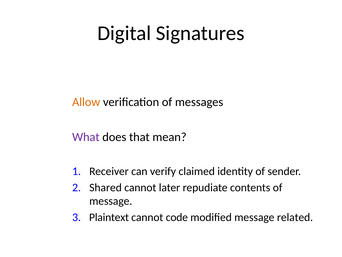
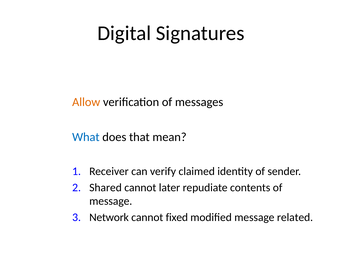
What colour: purple -> blue (86, 137)
Plaintext: Plaintext -> Network (109, 217)
code: code -> fixed (177, 217)
